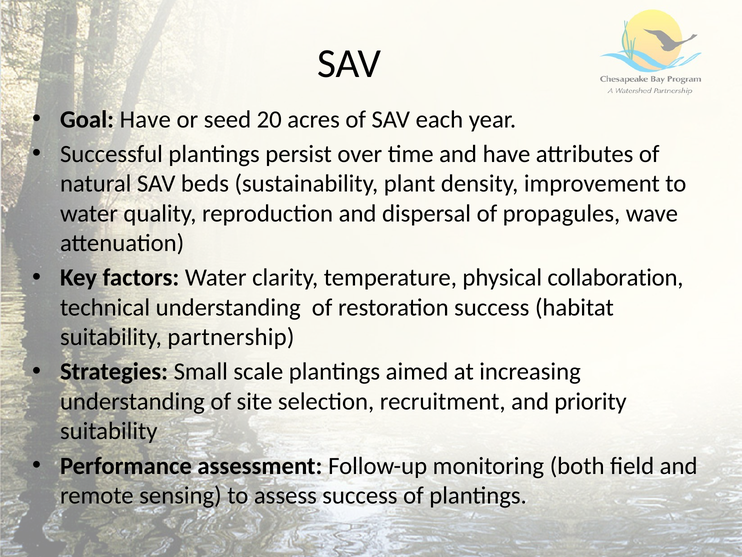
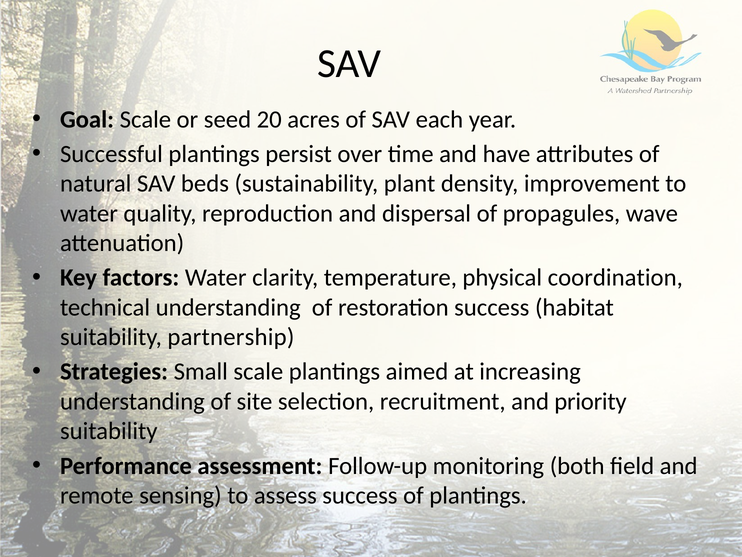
Goal Have: Have -> Scale (145, 119)
collaboration: collaboration -> coordination (615, 278)
